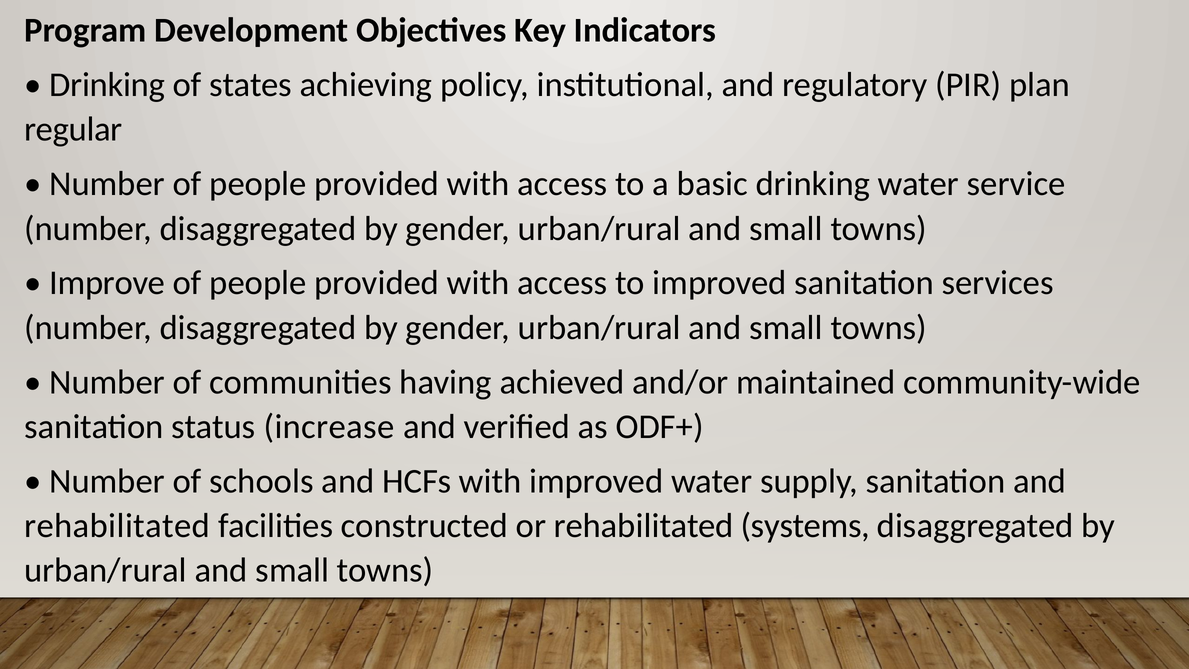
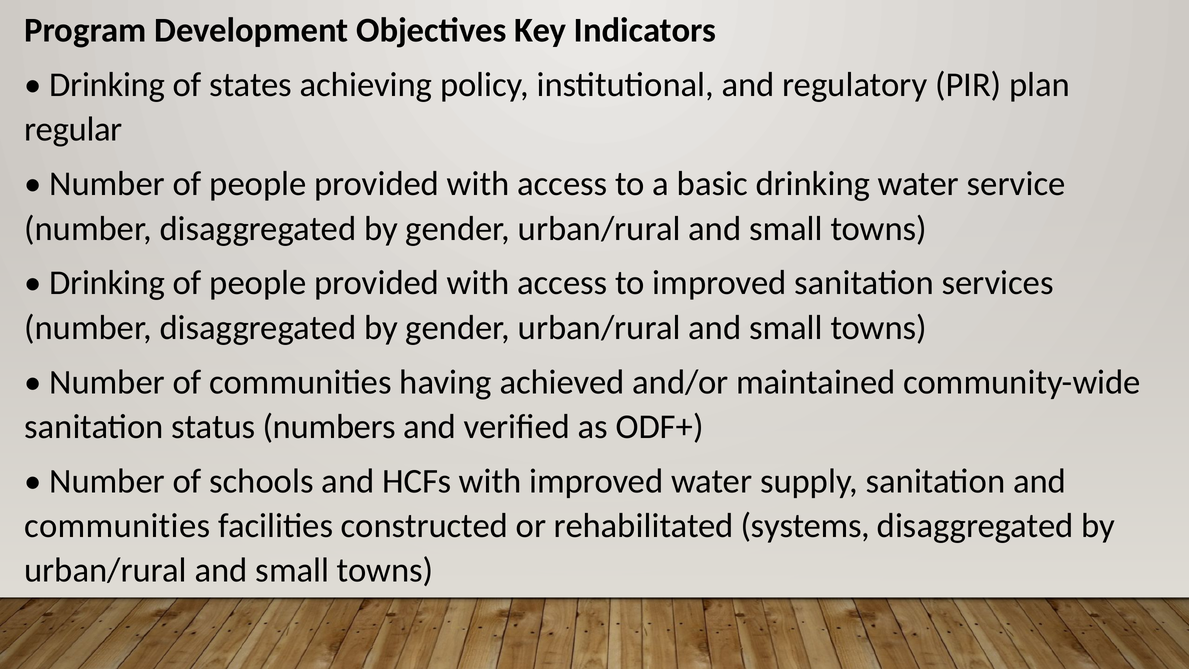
Improve: Improve -> Drinking (107, 283)
increase: increase -> numbers (329, 427)
rehabilitated: rehabilitated -> communities (117, 526)
